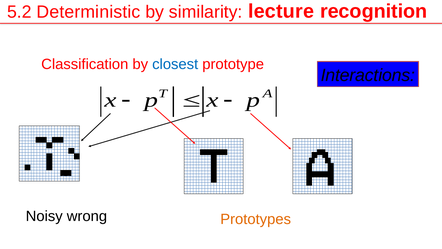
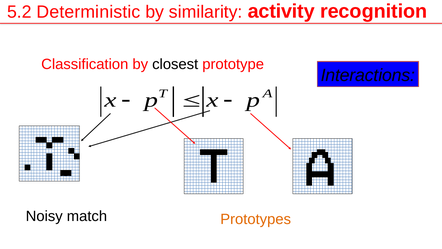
lecture: lecture -> activity (281, 11)
closest colour: blue -> black (175, 64)
wrong: wrong -> match (87, 216)
